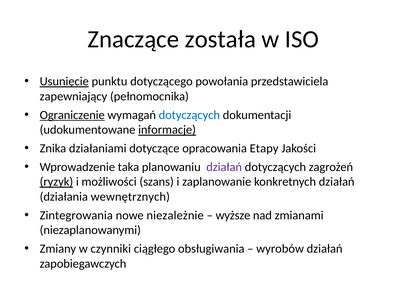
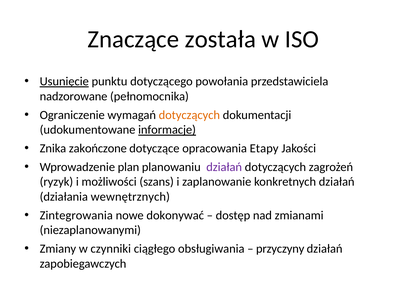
zapewniający: zapewniający -> nadzorowane (74, 97)
Ograniczenie underline: present -> none (72, 115)
dotyczących colour: blue -> orange (189, 115)
działaniami: działaniami -> zakończone (98, 149)
taka: taka -> plan (128, 167)
ryzyk underline: present -> none (56, 182)
niezależnie: niezależnie -> dokonywać (175, 215)
wyższe: wyższe -> dostęp (233, 215)
wyrobów: wyrobów -> przyczyny (280, 249)
